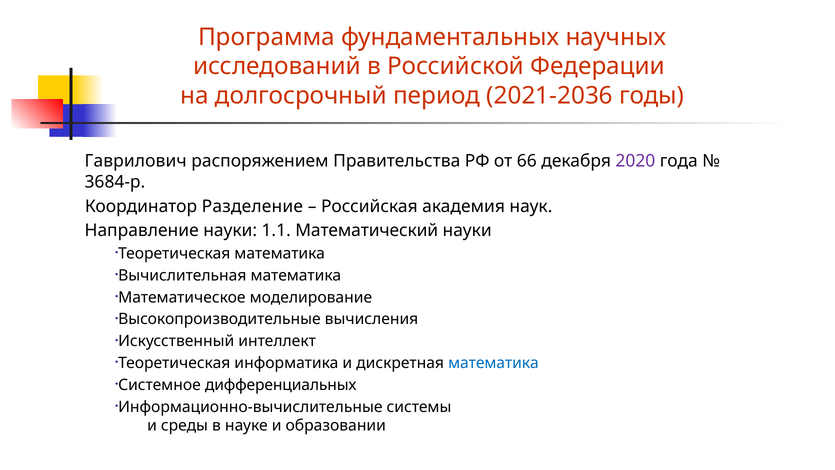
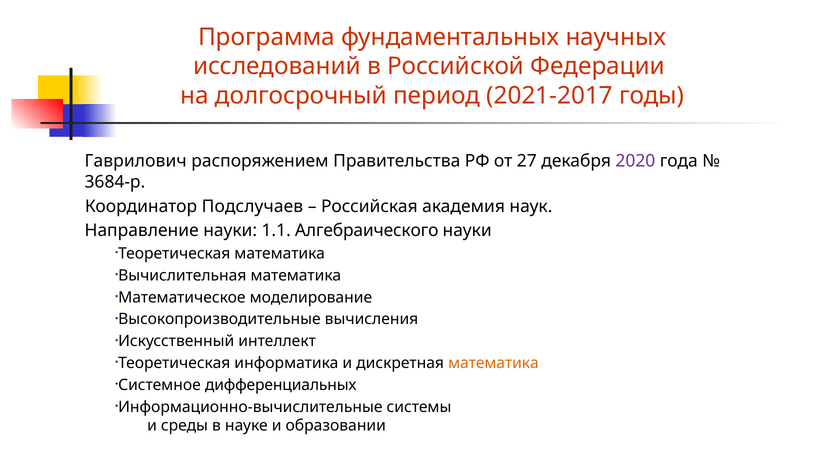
2021-2036: 2021-2036 -> 2021-2017 (550, 95)
66: 66 -> 27 (527, 161)
Разделение: Разделение -> Подслучаев (252, 206)
Математический: Математический -> Алгебраического (367, 230)
математика colour: blue -> orange (493, 363)
